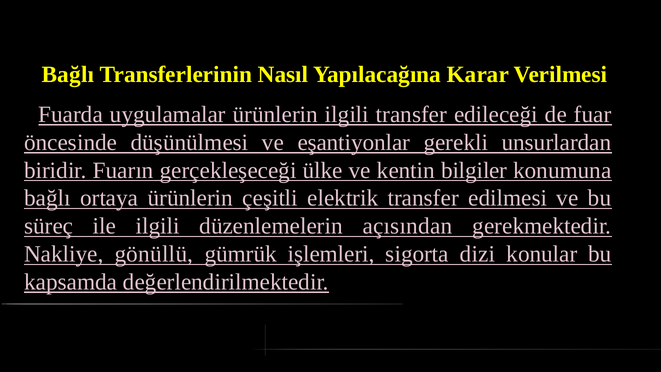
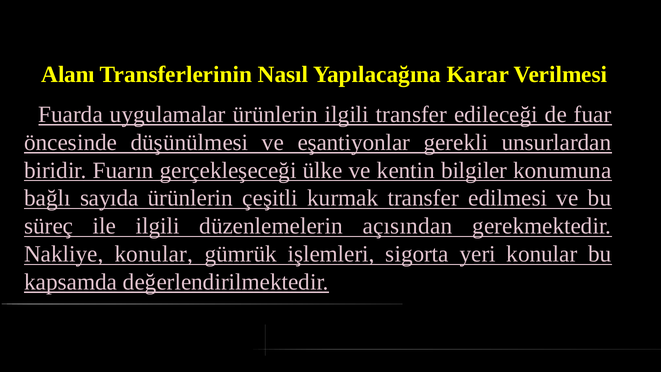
Bağlı: Bağlı -> Alanı (68, 75)
ortaya: ortaya -> sayıda (109, 198)
elektrik: elektrik -> kurmak (343, 198)
Nakliye gönüllü: gönüllü -> konular (154, 254)
dizi: dizi -> yeri (478, 254)
